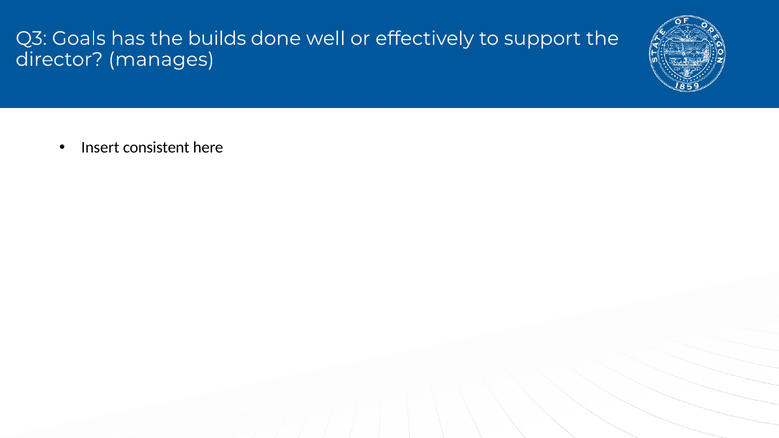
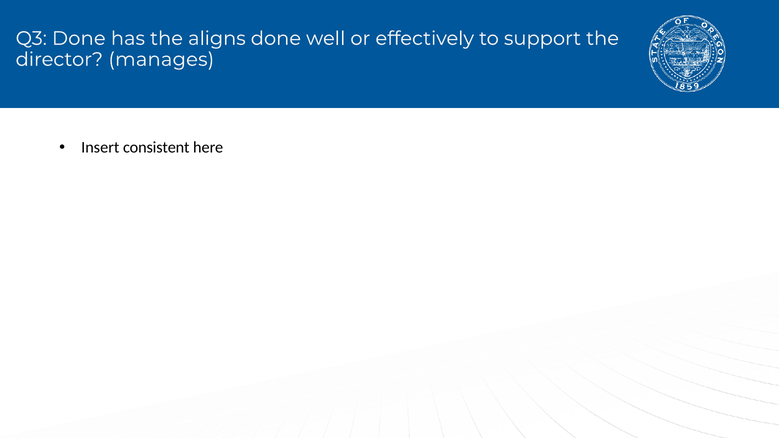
Q3 Goals: Goals -> Done (79, 38)
builds: builds -> aligns (217, 38)
